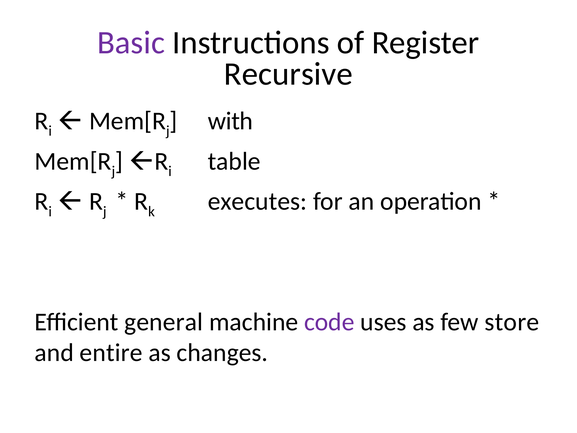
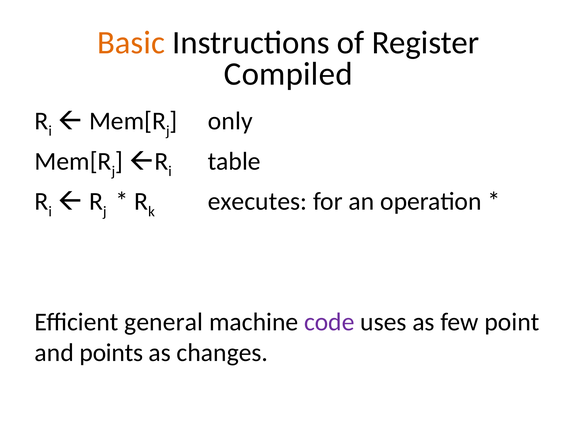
Basic colour: purple -> orange (131, 43)
Recursive: Recursive -> Compiled (288, 74)
with: with -> only (230, 121)
store: store -> point (512, 322)
entire: entire -> points (111, 353)
